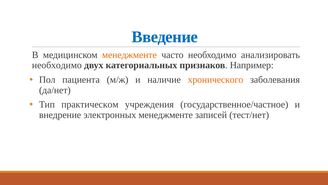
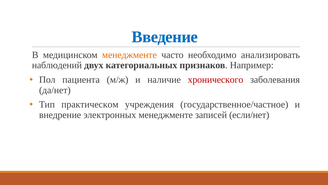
необходимо: необходимо -> наблюдений (57, 65)
хронического colour: orange -> red (216, 80)
тест/нет: тест/нет -> если/нет (249, 115)
